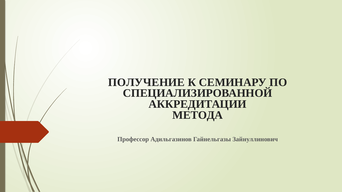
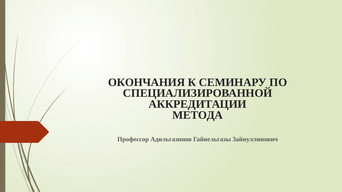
ПОЛУЧЕНИЕ: ПОЛУЧЕНИЕ -> ОКОНЧАНИЯ (147, 82)
